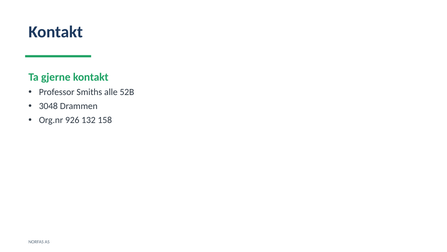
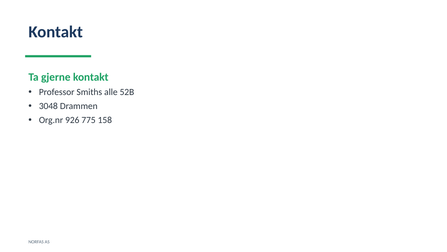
132: 132 -> 775 (89, 120)
